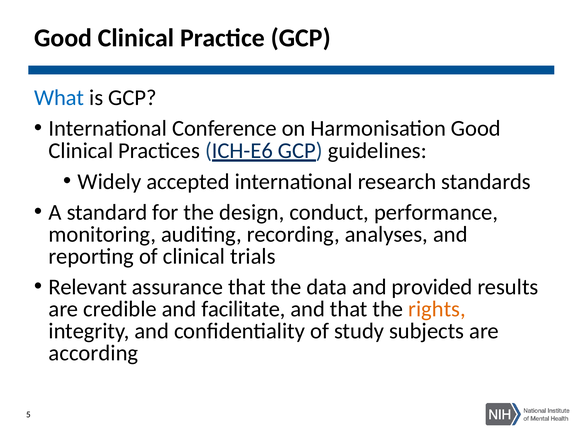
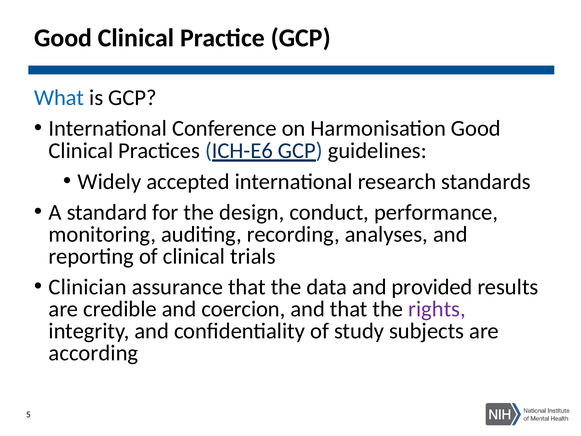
Relevant: Relevant -> Clinician (88, 287)
facilitate: facilitate -> coercion (243, 309)
rights colour: orange -> purple (437, 309)
